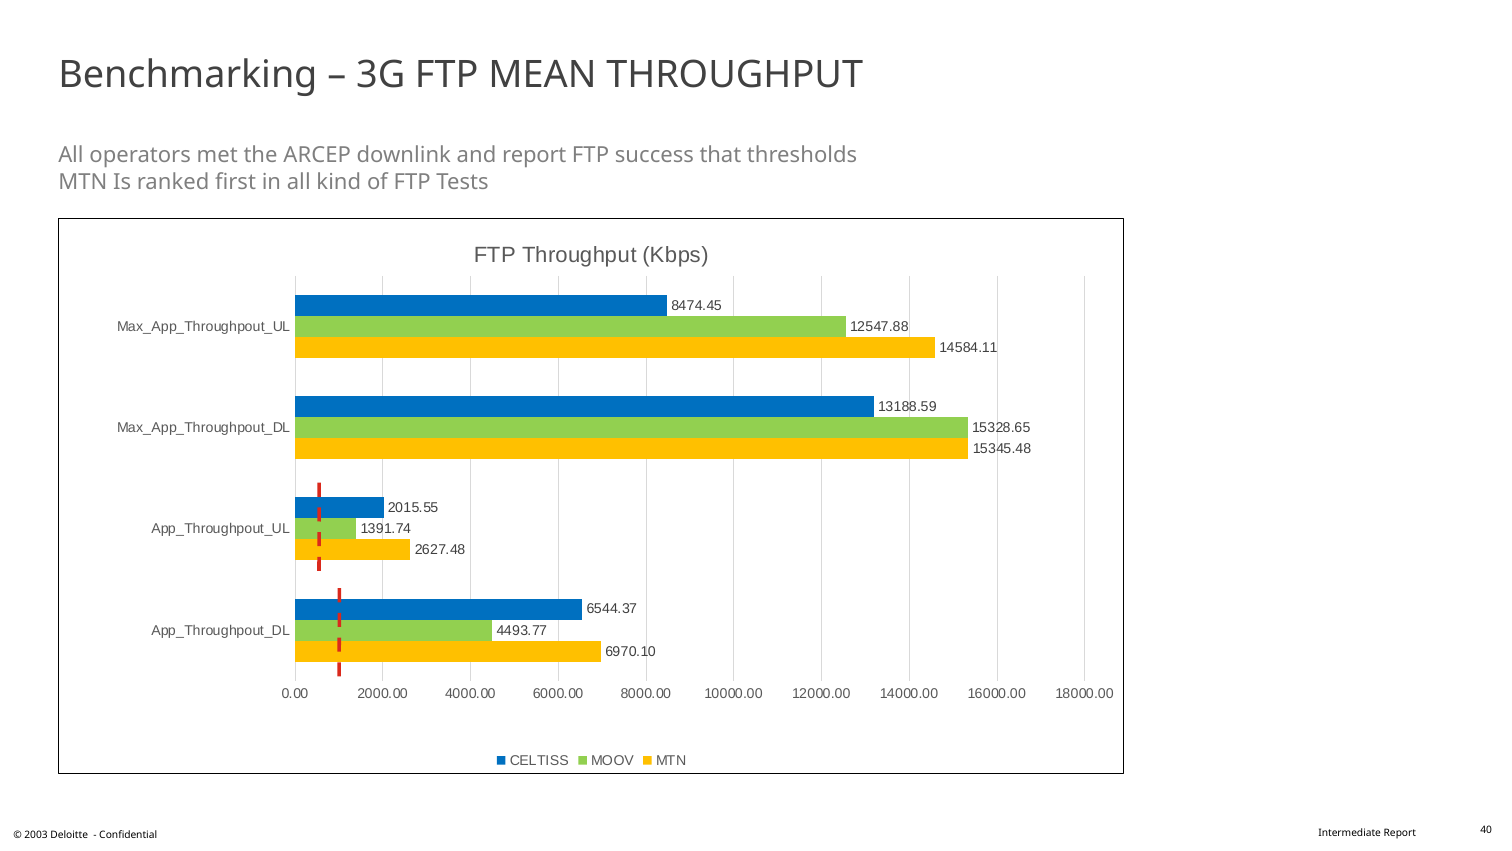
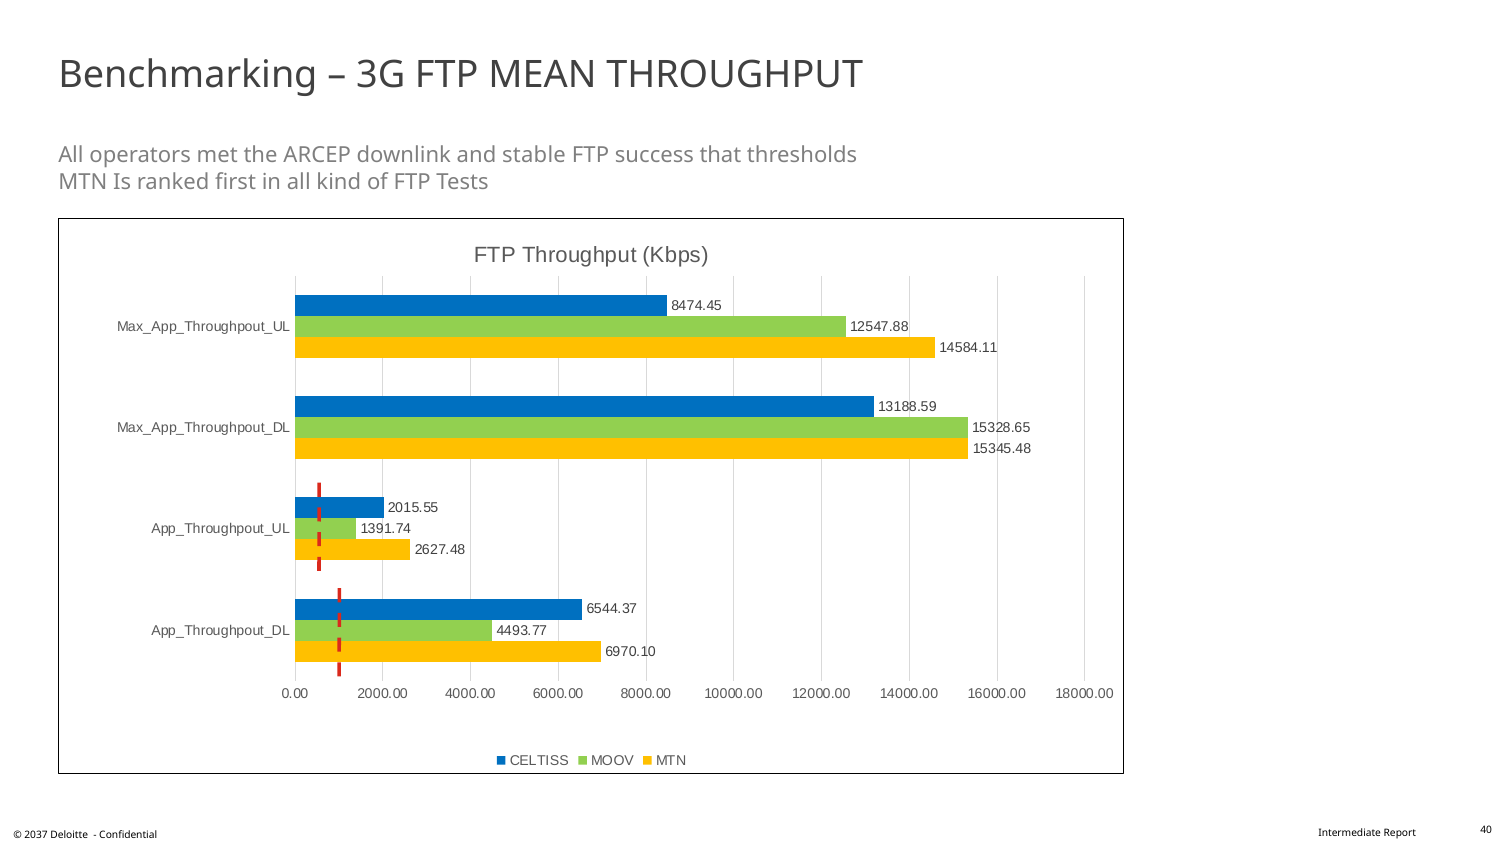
and report: report -> stable (534, 155)
2003: 2003 -> 2037 (36, 835)
